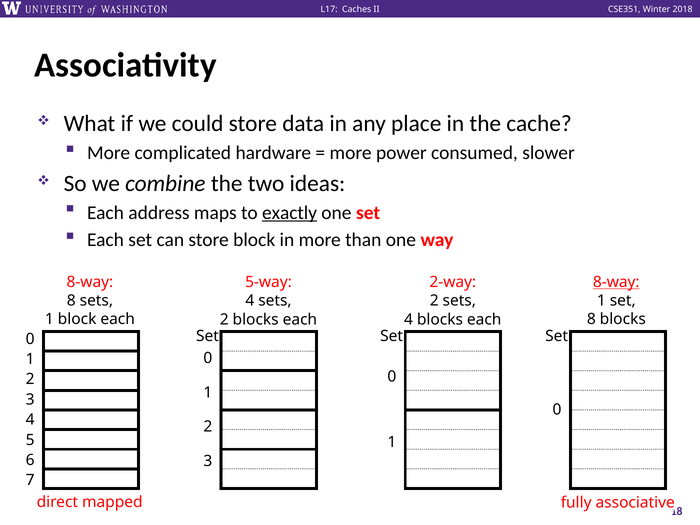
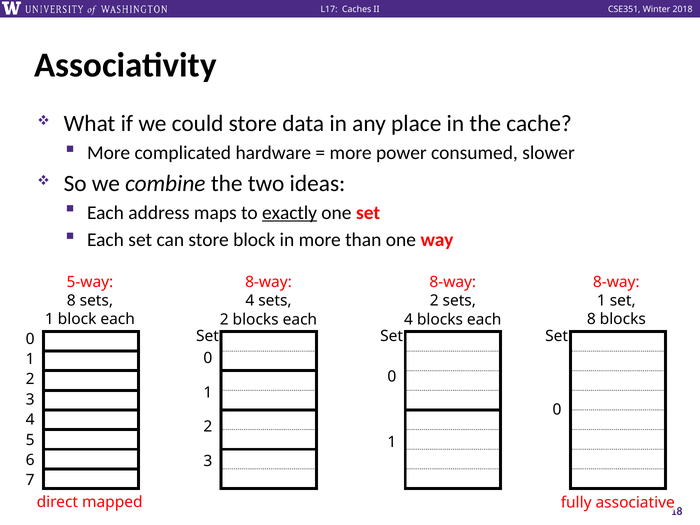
5-way: 5-way -> 8-way (268, 282)
2-way: 2-way -> 8-way (453, 282)
8-way: 8-way -> 5-way (90, 282)
8-way underline: present -> none (616, 282)
